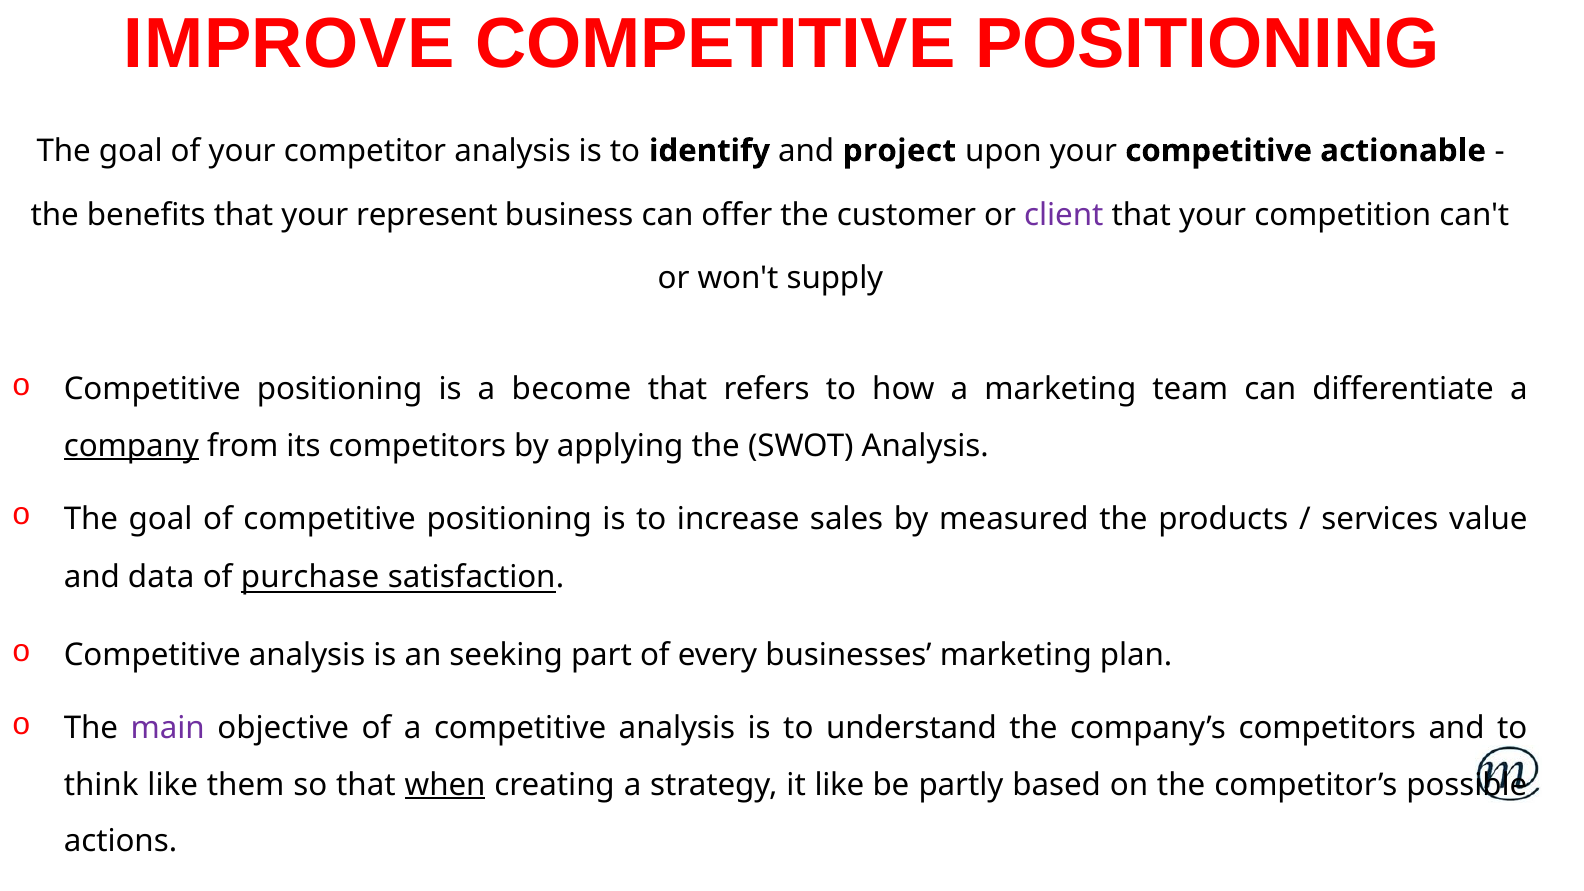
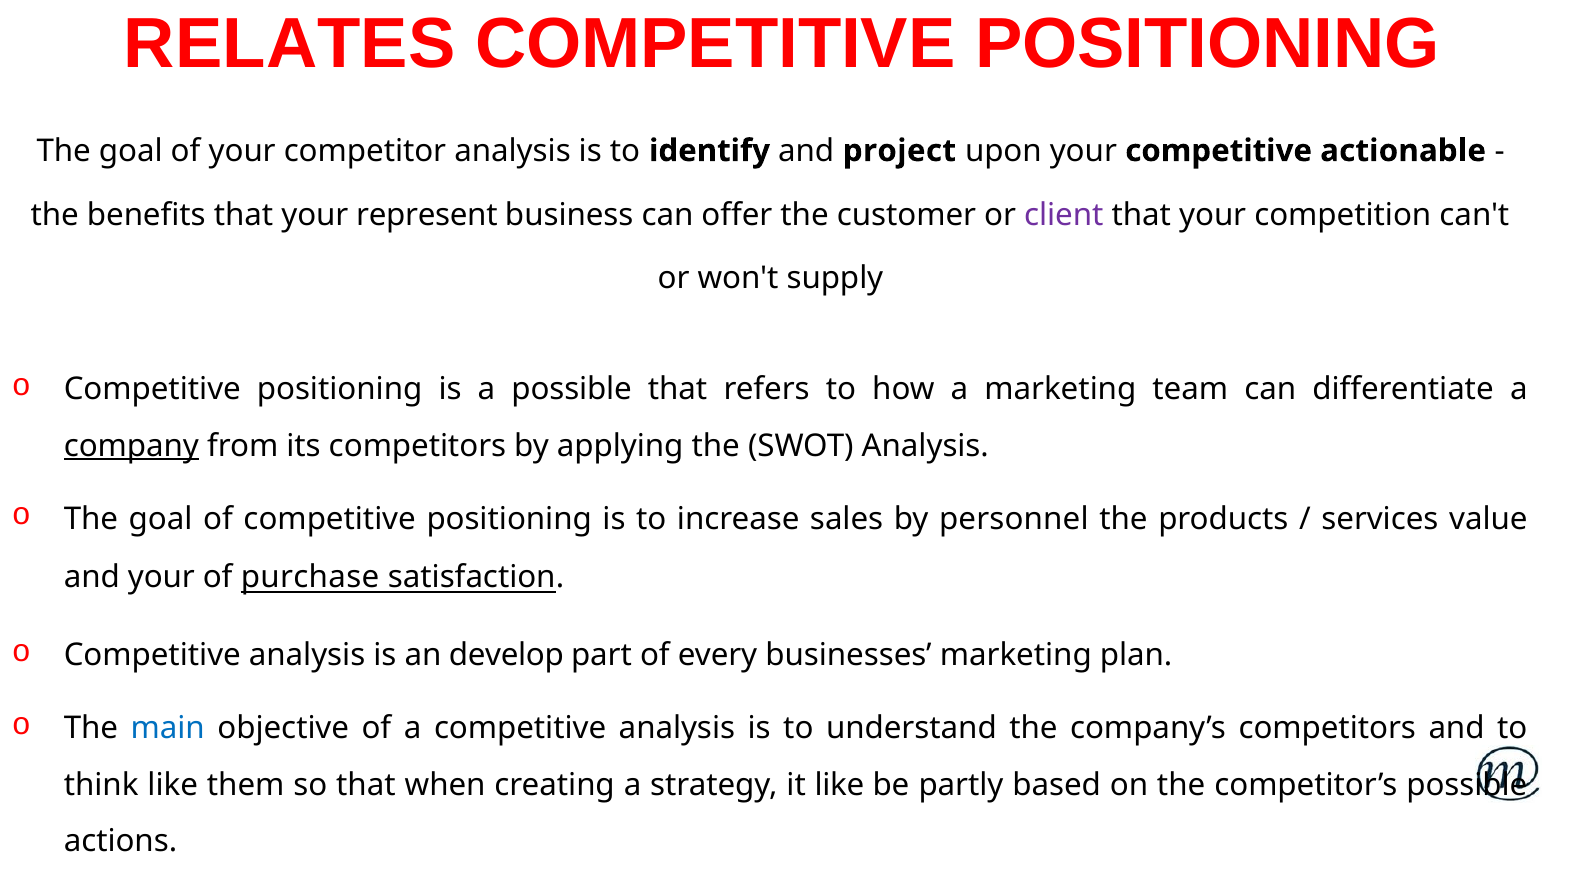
IMPROVE: IMPROVE -> RELATES (290, 44)
a become: become -> possible (572, 389)
measured: measured -> personnel (1014, 519)
and data: data -> your (161, 578)
seeking: seeking -> develop (506, 655)
main colour: purple -> blue (168, 728)
when underline: present -> none (445, 785)
